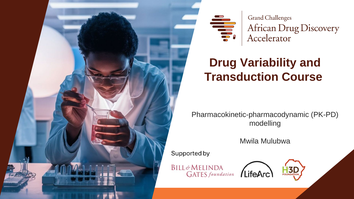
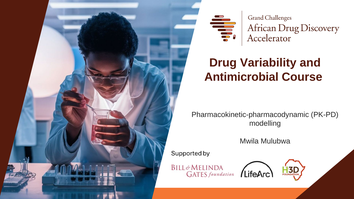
Transduction: Transduction -> Antimicrobial (241, 77)
